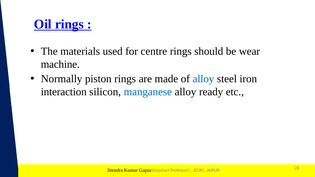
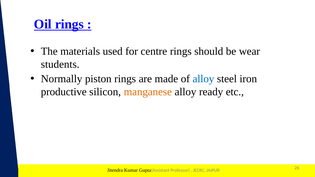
machine: machine -> students (60, 64)
interaction: interaction -> productive (64, 92)
manganese colour: blue -> orange (148, 92)
